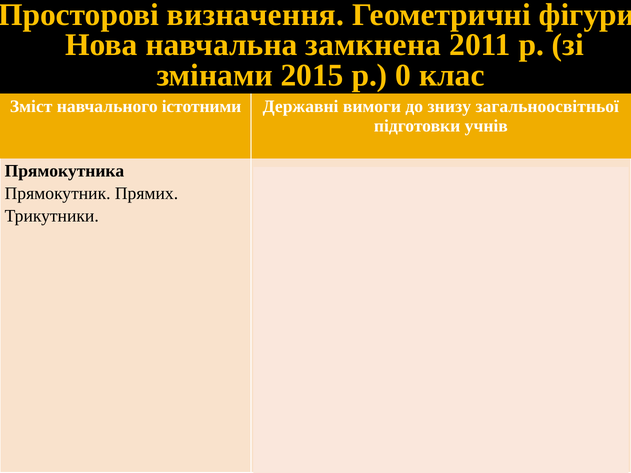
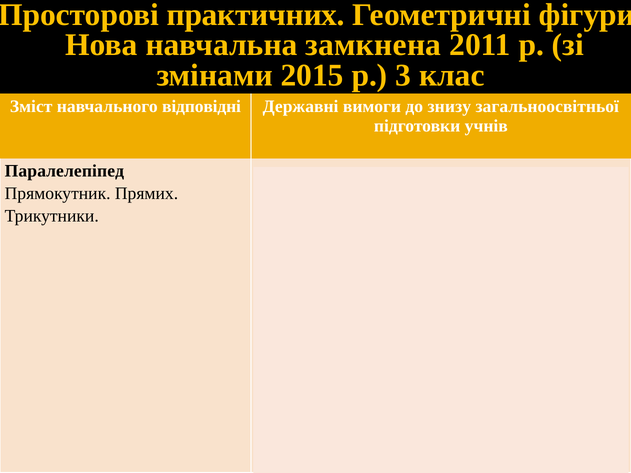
визначення: визначення -> практичних (256, 15)
0: 0 -> 3 (403, 75)
істотними: істотними -> відповідні (202, 107)
Прямокутника: Прямокутника -> Паралелепіпед (64, 171)
